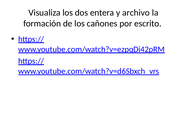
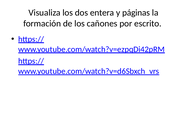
archivo: archivo -> páginas (136, 13)
